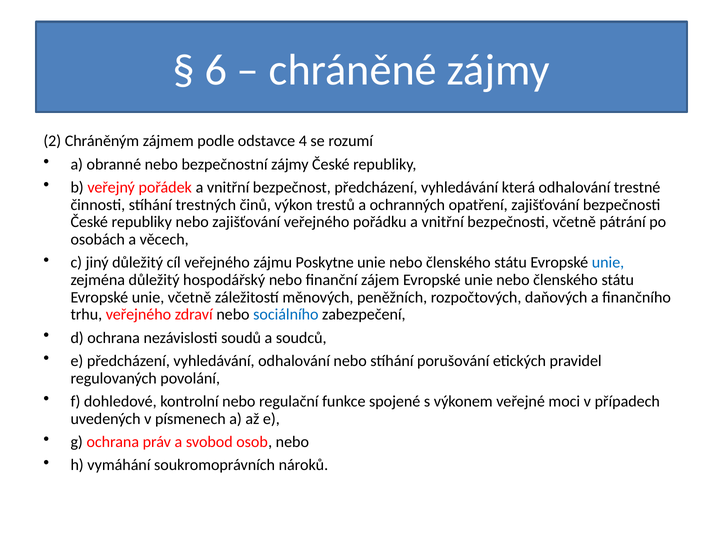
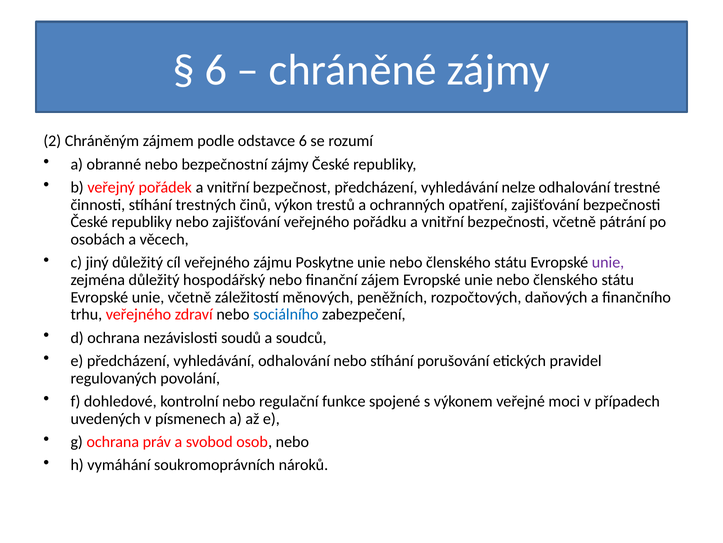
odstavce 4: 4 -> 6 (303, 141)
která: která -> nelze (518, 187)
unie colour: blue -> purple (608, 262)
